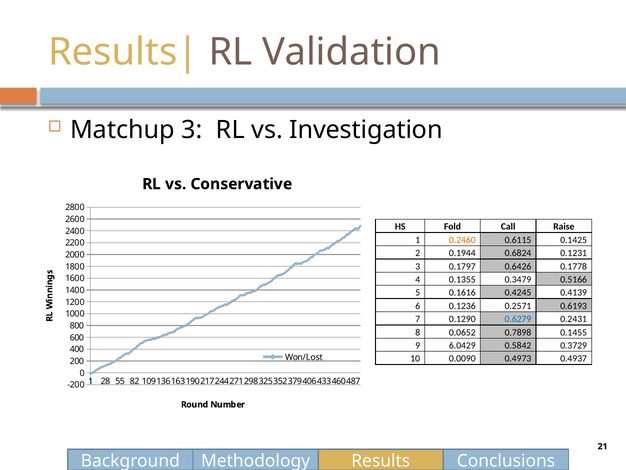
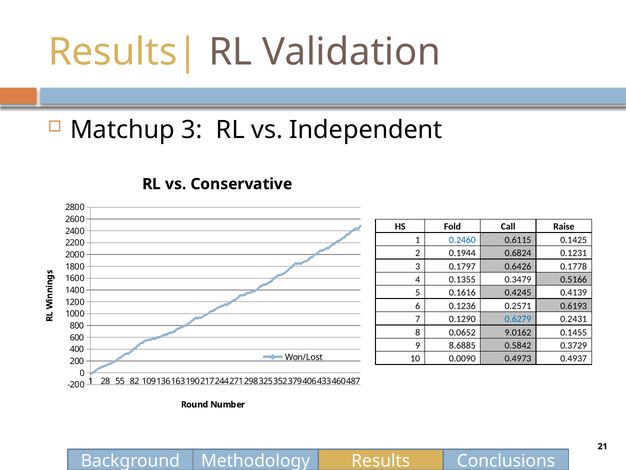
Investigation: Investigation -> Independent (366, 130)
0.2460 colour: orange -> blue (462, 240)
0.7898: 0.7898 -> 9.0162 (518, 332)
6.0429: 6.0429 -> 8.6885 (462, 345)
